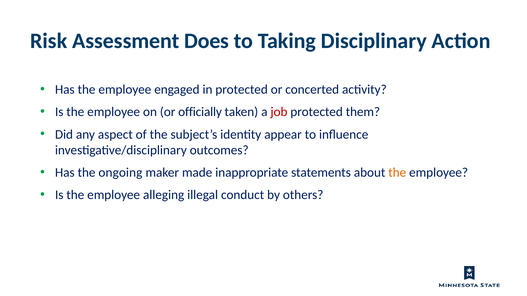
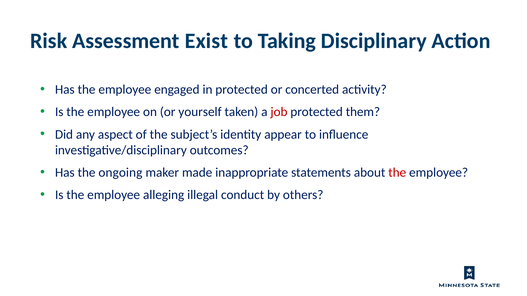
Does: Does -> Exist (206, 41)
officially: officially -> yourself (200, 112)
the colour: orange -> red (397, 173)
